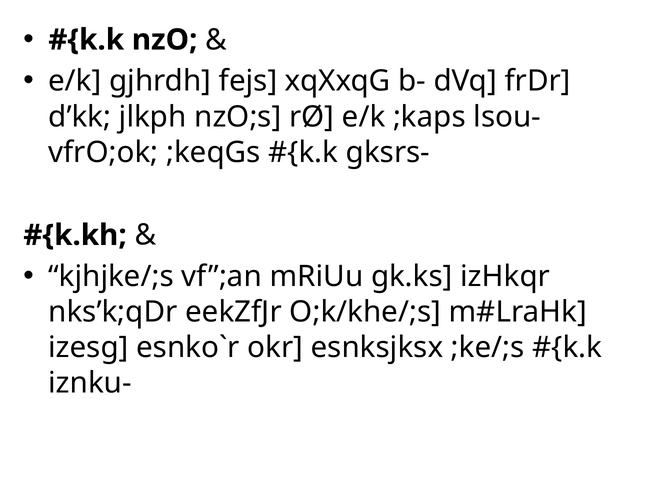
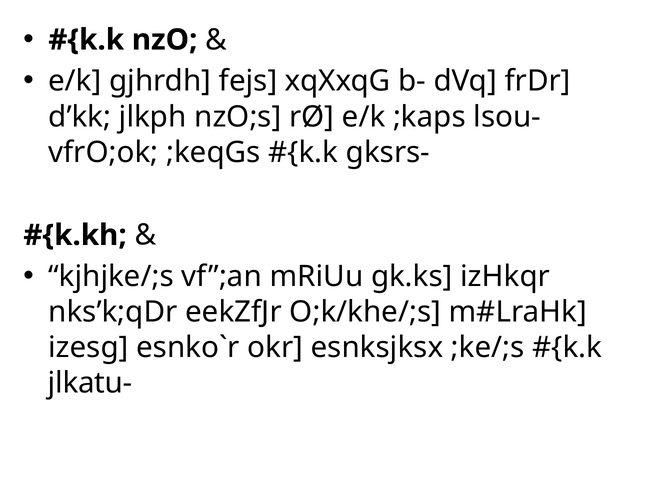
iznku-: iznku- -> jlkatu- (90, 384)
